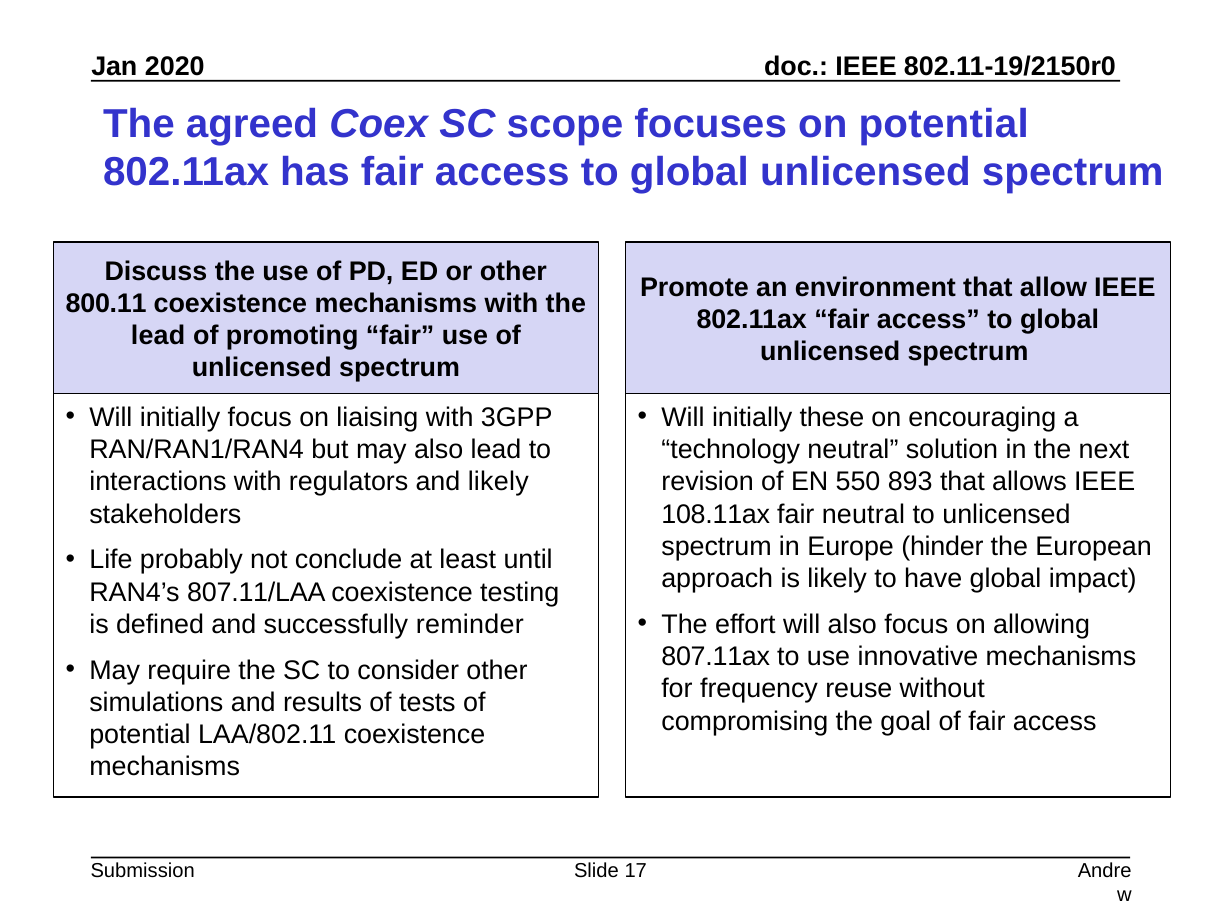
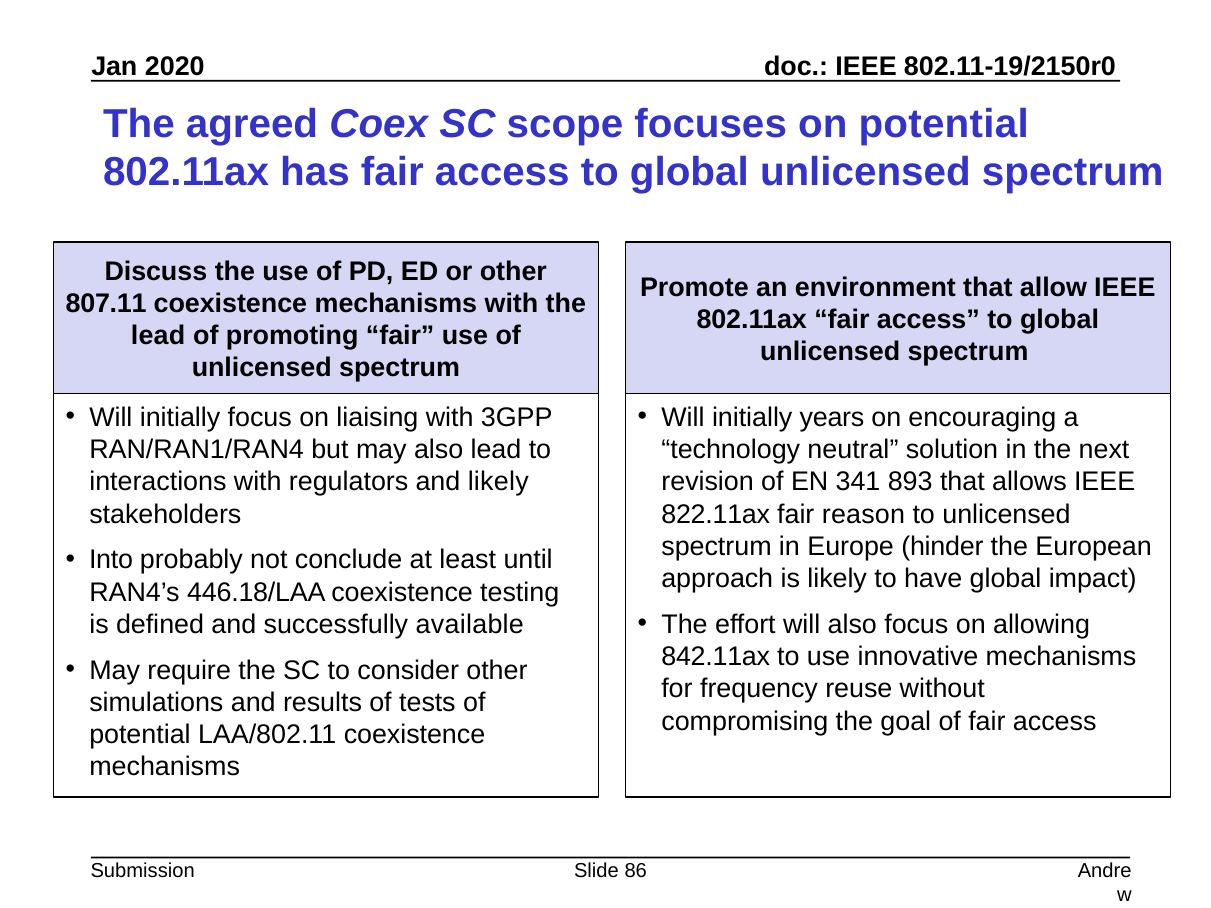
800.11: 800.11 -> 807.11 (106, 304)
these: these -> years (832, 418)
550: 550 -> 341 (858, 482)
108.11ax: 108.11ax -> 822.11ax (716, 514)
fair neutral: neutral -> reason (863, 514)
Life: Life -> Into (111, 560)
807.11/LAA: 807.11/LAA -> 446.18/LAA (256, 592)
reminder: reminder -> available (470, 625)
807.11ax: 807.11ax -> 842.11ax (716, 657)
17: 17 -> 86 (636, 871)
